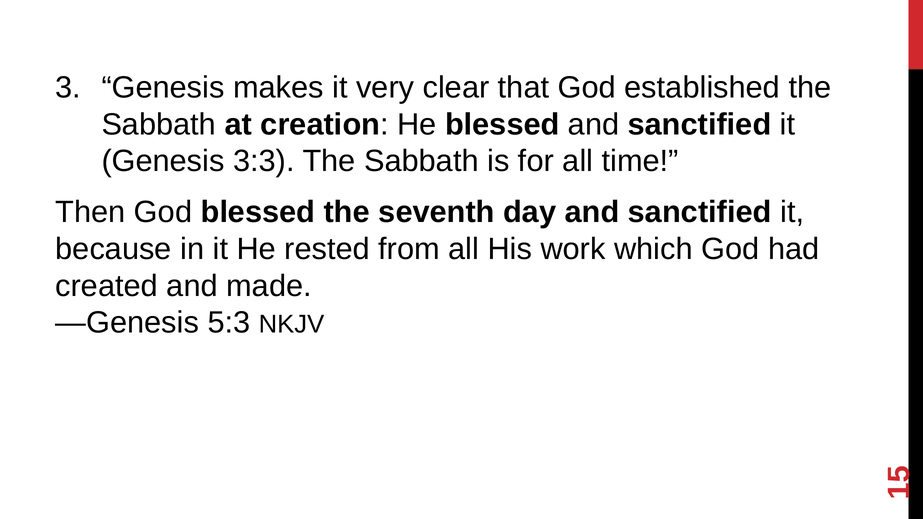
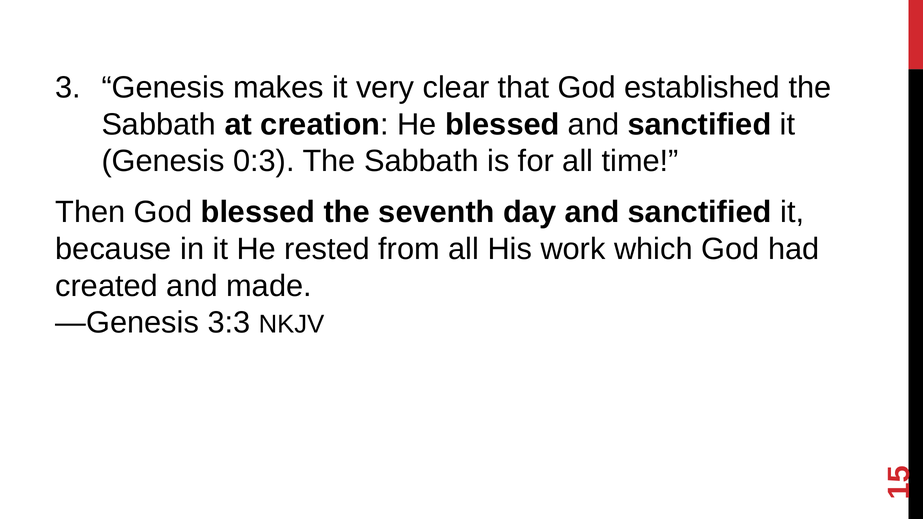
3:3: 3:3 -> 0:3 (264, 161)
5:3: 5:3 -> 3:3 (229, 323)
